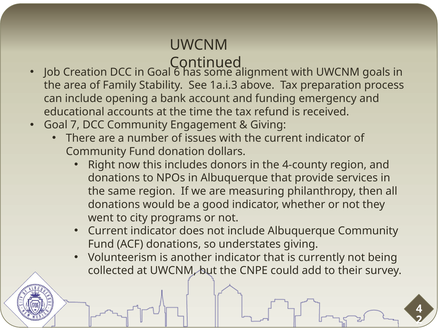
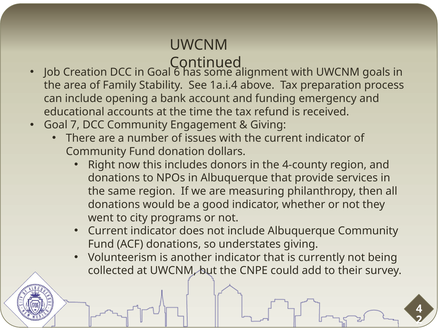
1a.i.3: 1a.i.3 -> 1a.i.4 (224, 85)
